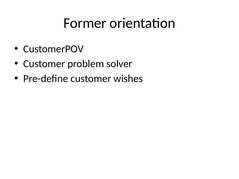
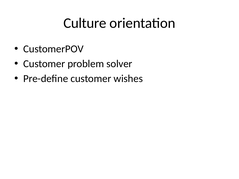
Former: Former -> Culture (85, 23)
